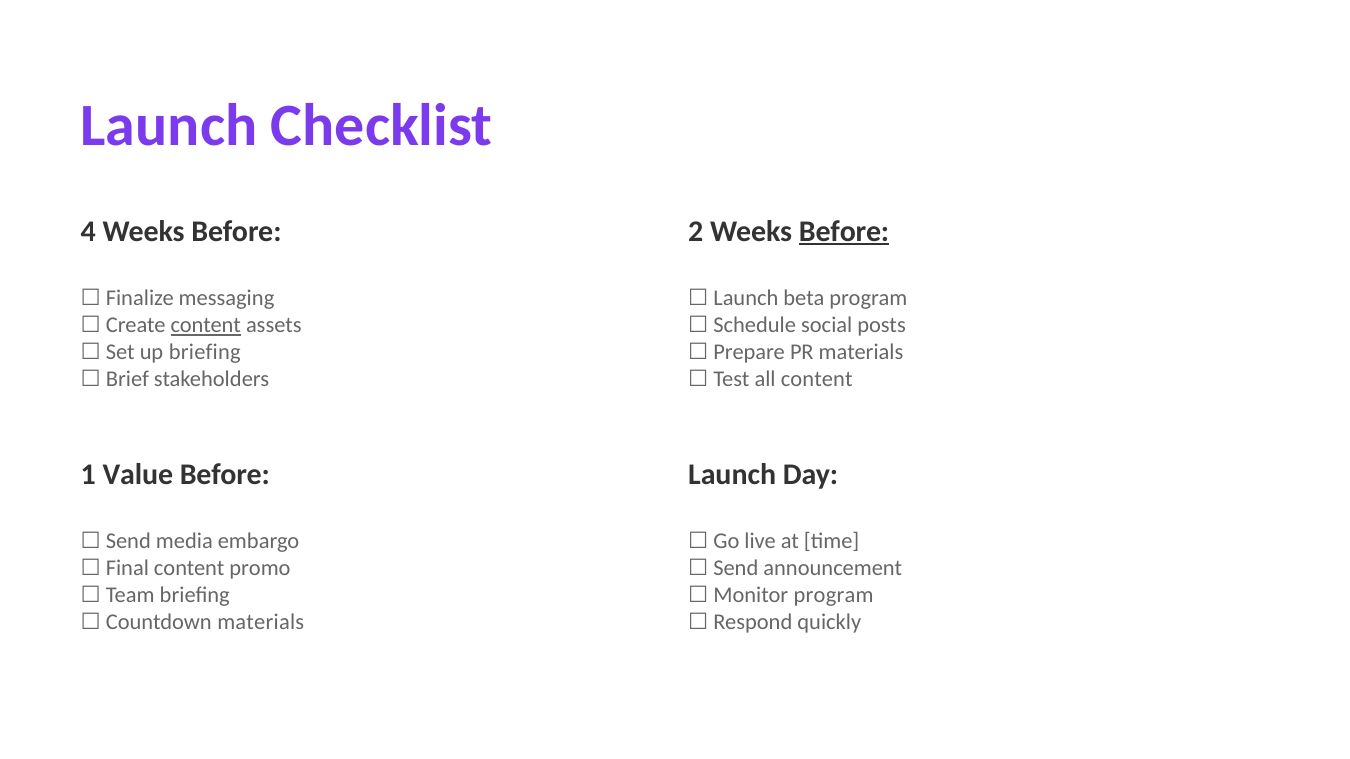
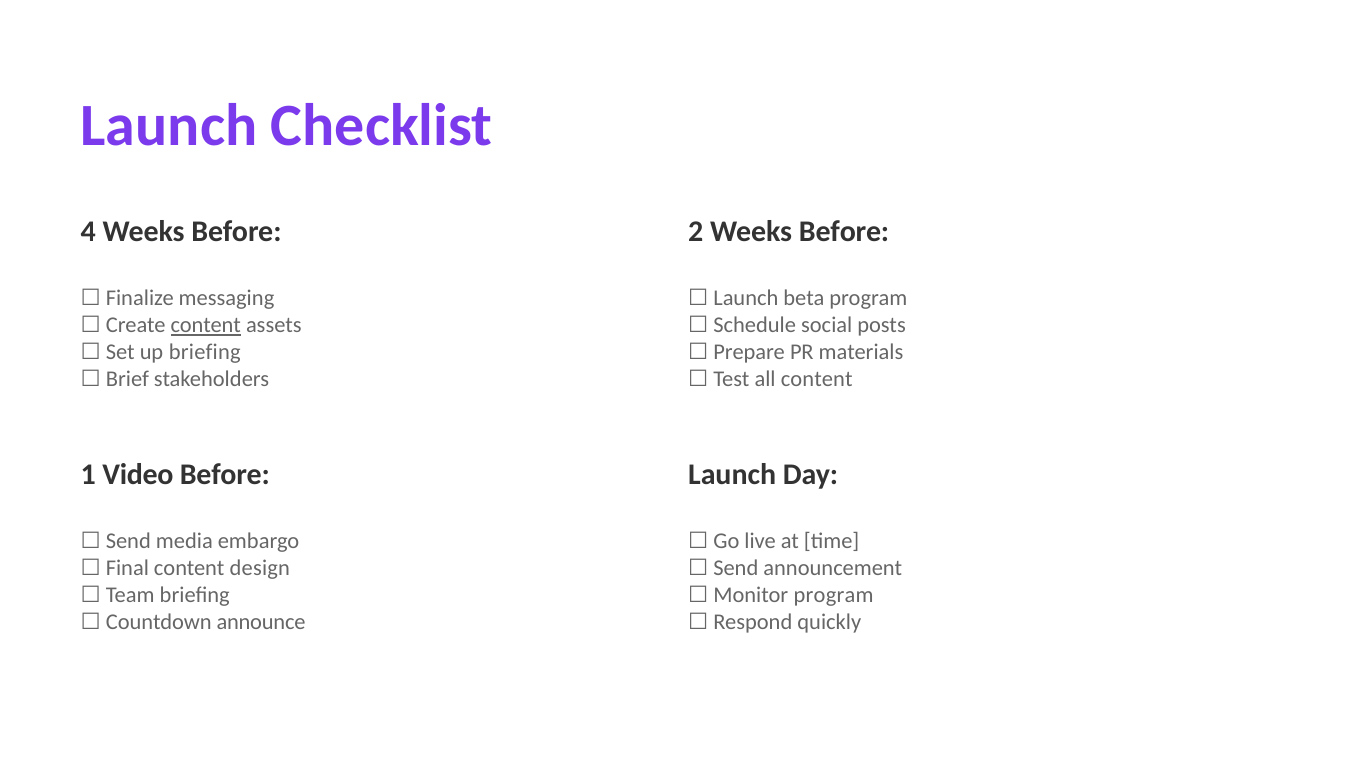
Before underline: present -> none (844, 232)
Value: Value -> Video (138, 475)
promo: promo -> design (260, 569)
materials: materials -> announce (261, 623)
